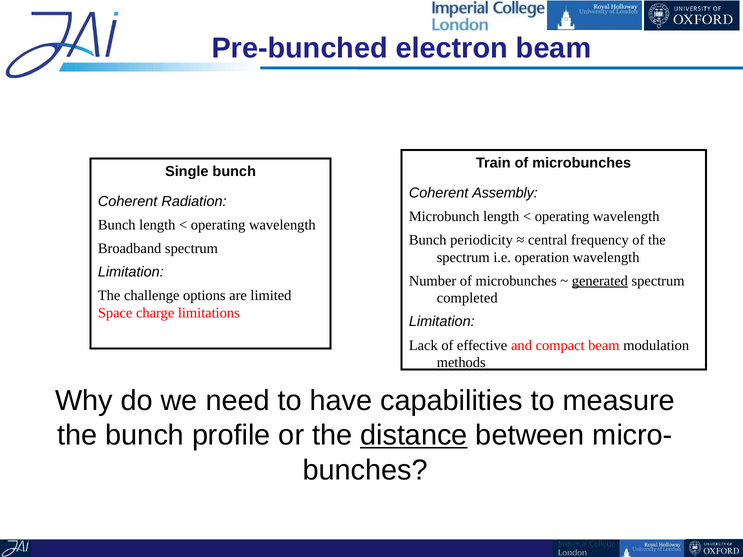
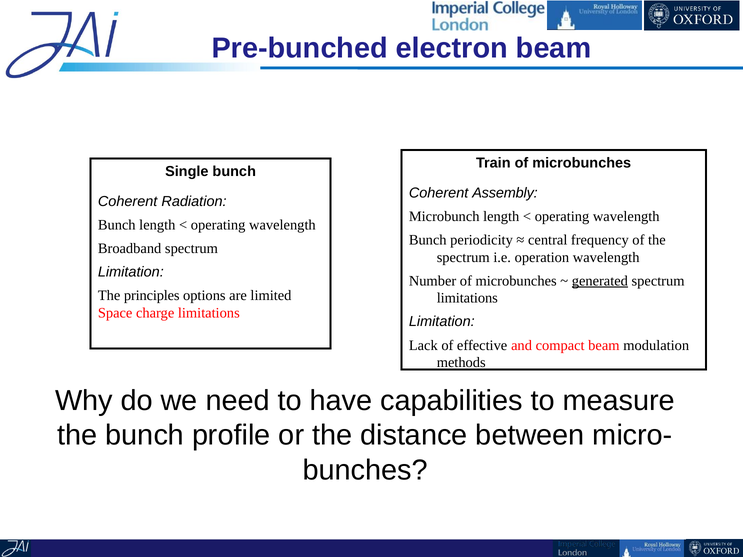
challenge: challenge -> principles (152, 296)
completed: completed -> limitations (467, 298)
distance underline: present -> none (414, 436)
